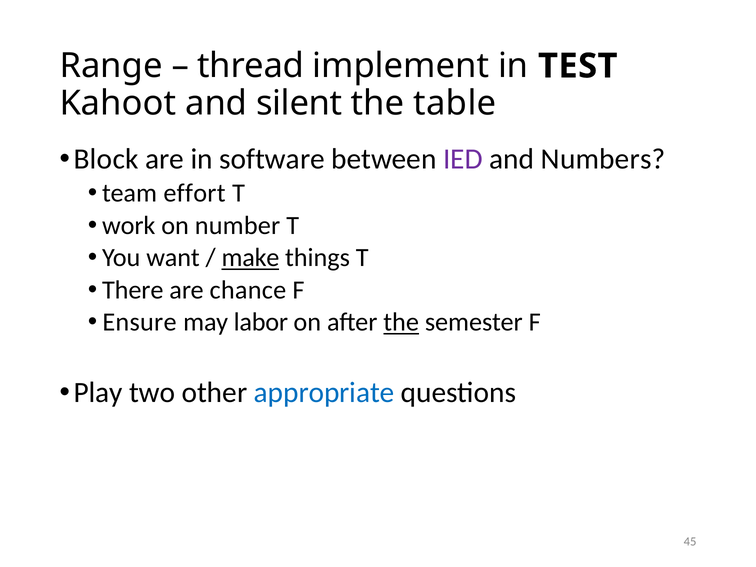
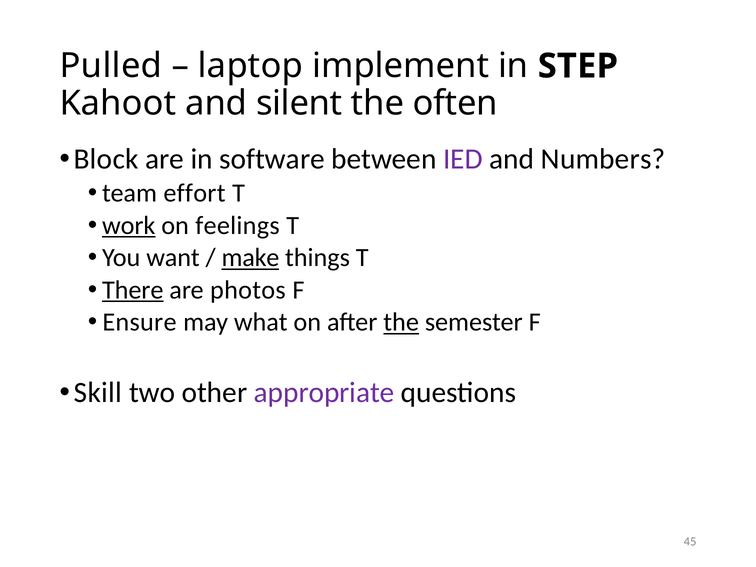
Range: Range -> Pulled (111, 66)
thread: thread -> laptop (250, 66)
TEST: TEST -> STEP (578, 66)
table: table -> often (455, 103)
work underline: none -> present (129, 226)
number: number -> feelings (237, 226)
There underline: none -> present (133, 290)
chance: chance -> photos (248, 290)
labor: labor -> what (261, 322)
Play: Play -> Skill (98, 392)
appropriate colour: blue -> purple (324, 392)
